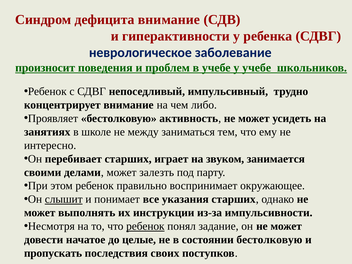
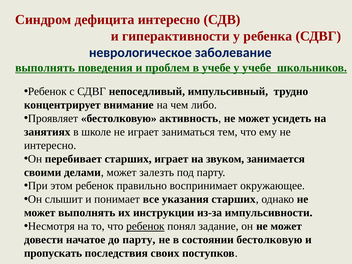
дефицита внимание: внимание -> интересно (169, 20)
произносит: произносит -> выполнять (45, 68)
не между: между -> играет (143, 132)
слышит underline: present -> none (64, 199)
до целые: целые -> парту (139, 240)
